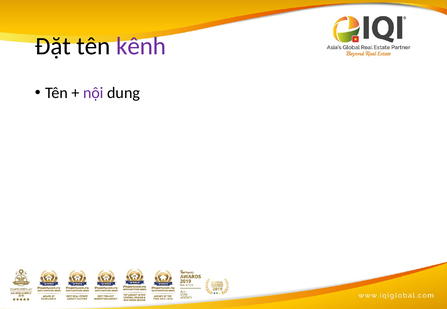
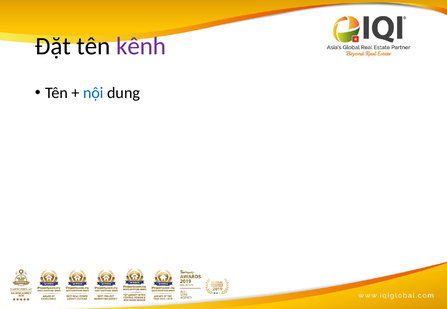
nội colour: purple -> blue (93, 93)
